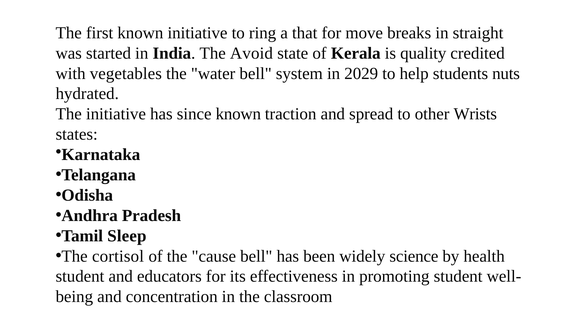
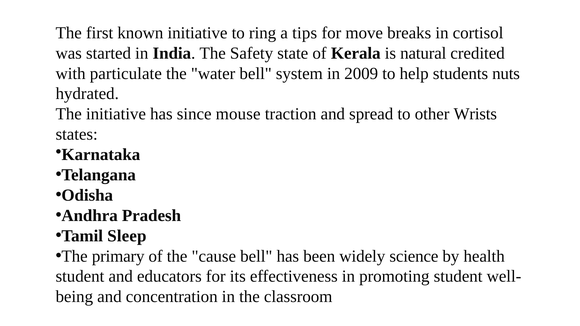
that: that -> tips (305, 33)
straight: straight -> cortisol (478, 33)
Avoid: Avoid -> Safety (252, 53)
quality: quality -> natural (423, 53)
vegetables: vegetables -> particulate (126, 73)
2029: 2029 -> 2009 (361, 73)
since known: known -> mouse (238, 114)
cortisol: cortisol -> primary (118, 256)
